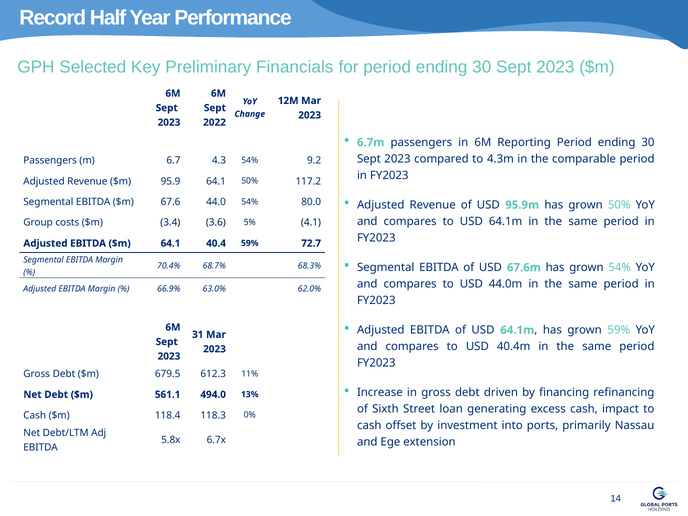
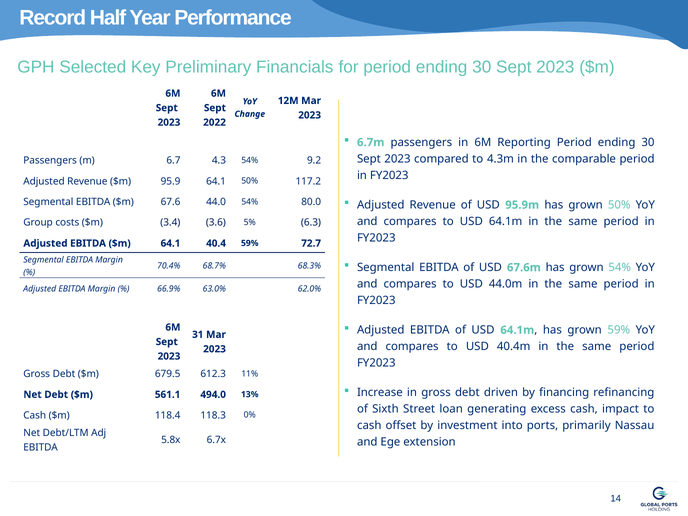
4.1: 4.1 -> 6.3 (311, 223)
